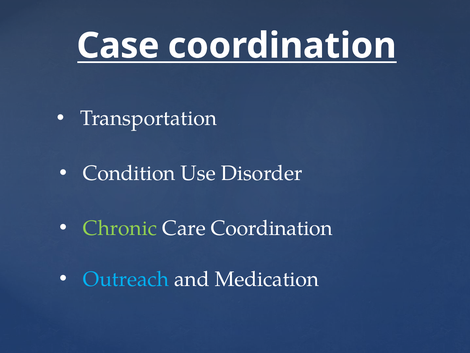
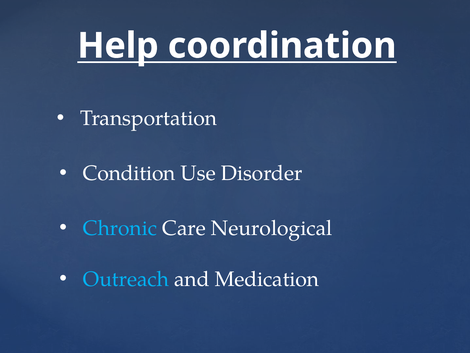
Case: Case -> Help (118, 46)
Chronic colour: light green -> light blue (120, 228)
Care Coordination: Coordination -> Neurological (272, 228)
